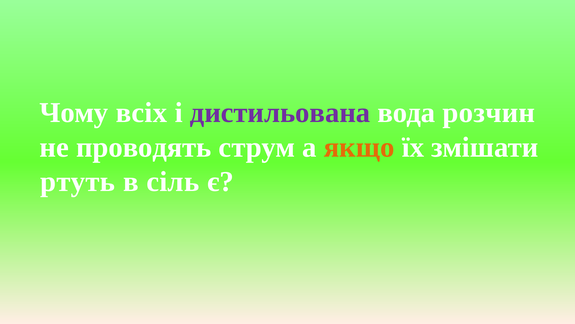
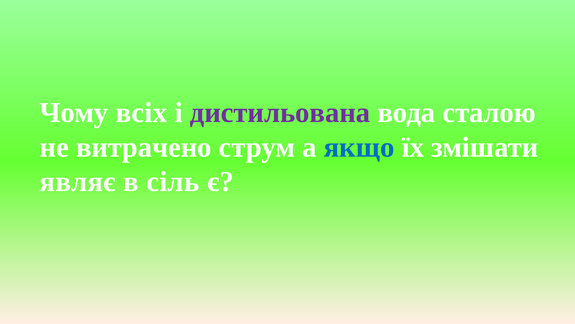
розчин: розчин -> сталою (489, 112)
проводять: проводять -> витрачено (144, 147)
якщо colour: orange -> blue (359, 147)
ртуть: ртуть -> являє (78, 181)
